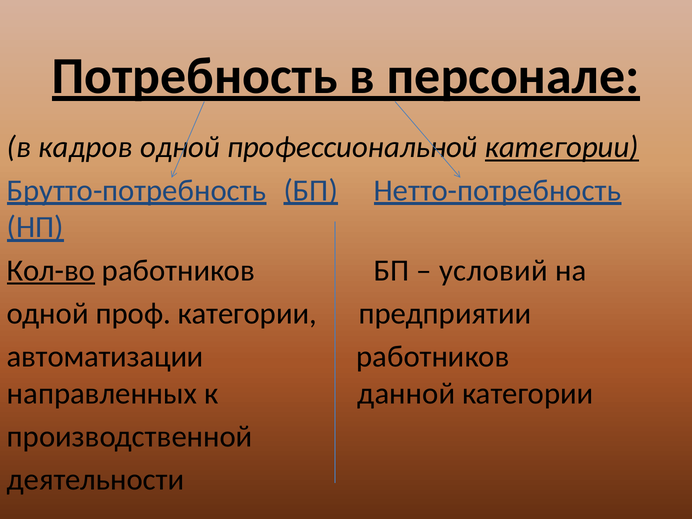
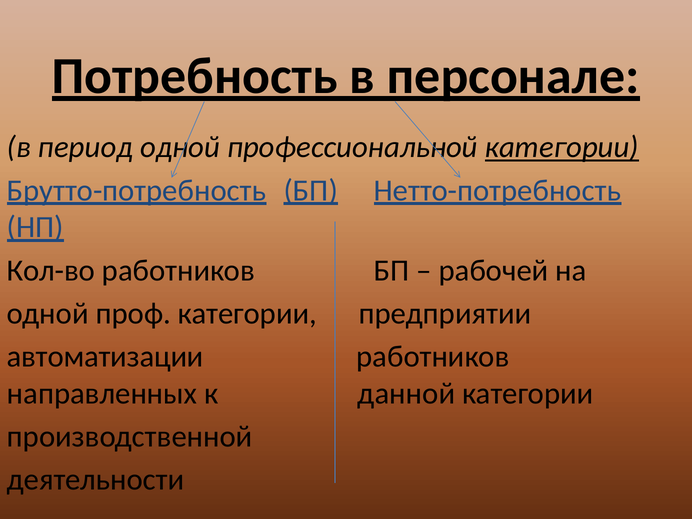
кадров: кадров -> период (86, 147)
Кол-во underline: present -> none (51, 270)
условий: условий -> рабочей (494, 270)
